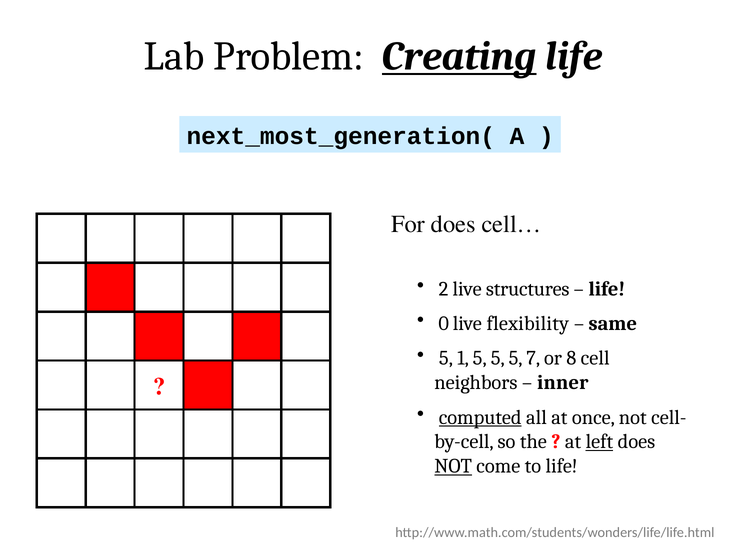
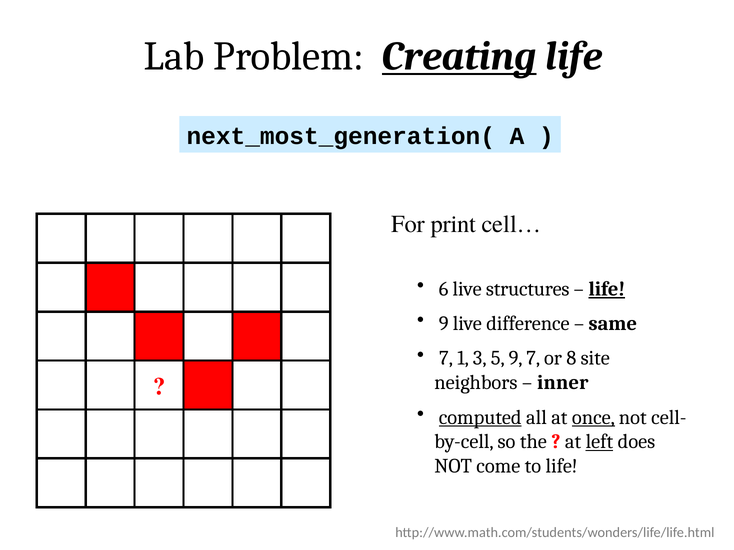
For does: does -> print (453, 224)
2: 2 -> 6 (444, 289)
life underline: none -> present (607, 289)
0: 0 -> 9 (444, 324)
flexibility: flexibility -> difference (528, 324)
5: 5 -> 7 (446, 359)
1 5: 5 -> 3 (480, 359)
5: 5 -> 9 (516, 359)
cell: cell -> site (595, 359)
once underline: none -> present (593, 418)
NOT underline: present -> none (453, 467)
